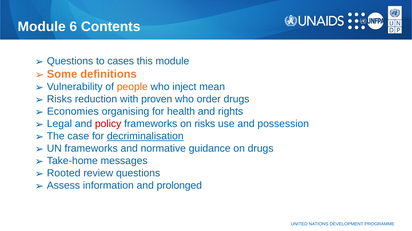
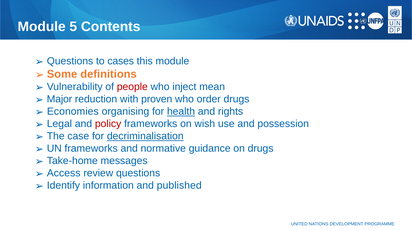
6: 6 -> 5 (73, 27)
people colour: orange -> red (132, 87)
Risks: Risks -> Major (59, 100)
health underline: none -> present (181, 112)
on risks: risks -> wish (205, 124)
Rooted: Rooted -> Access (64, 174)
Assess: Assess -> Identify (63, 186)
prolonged: prolonged -> published (179, 186)
